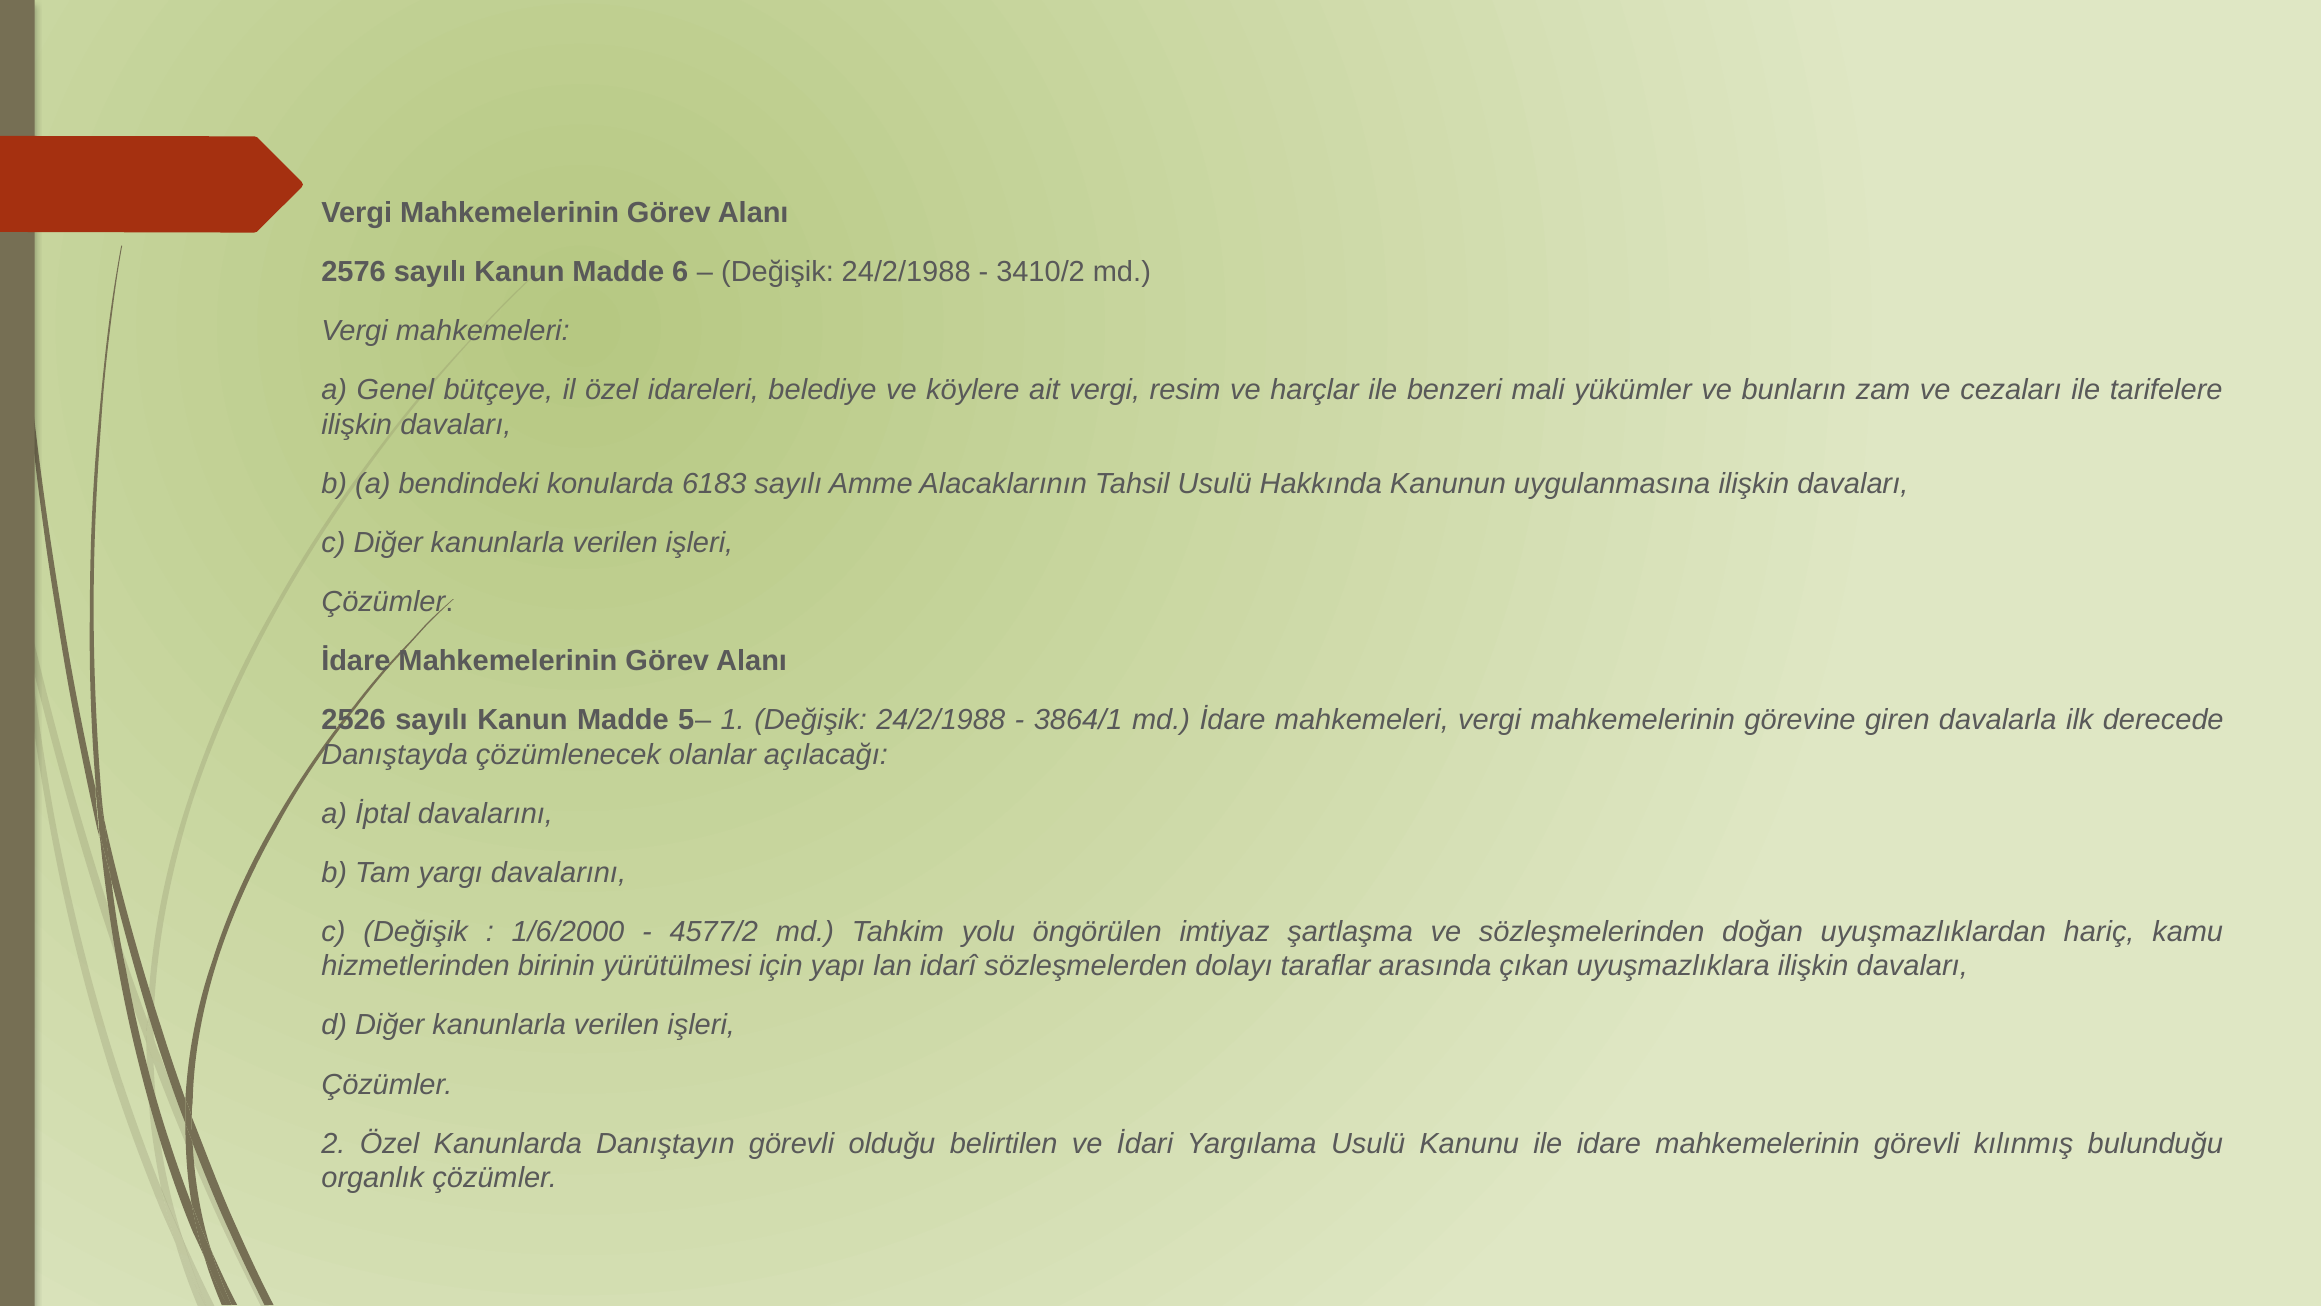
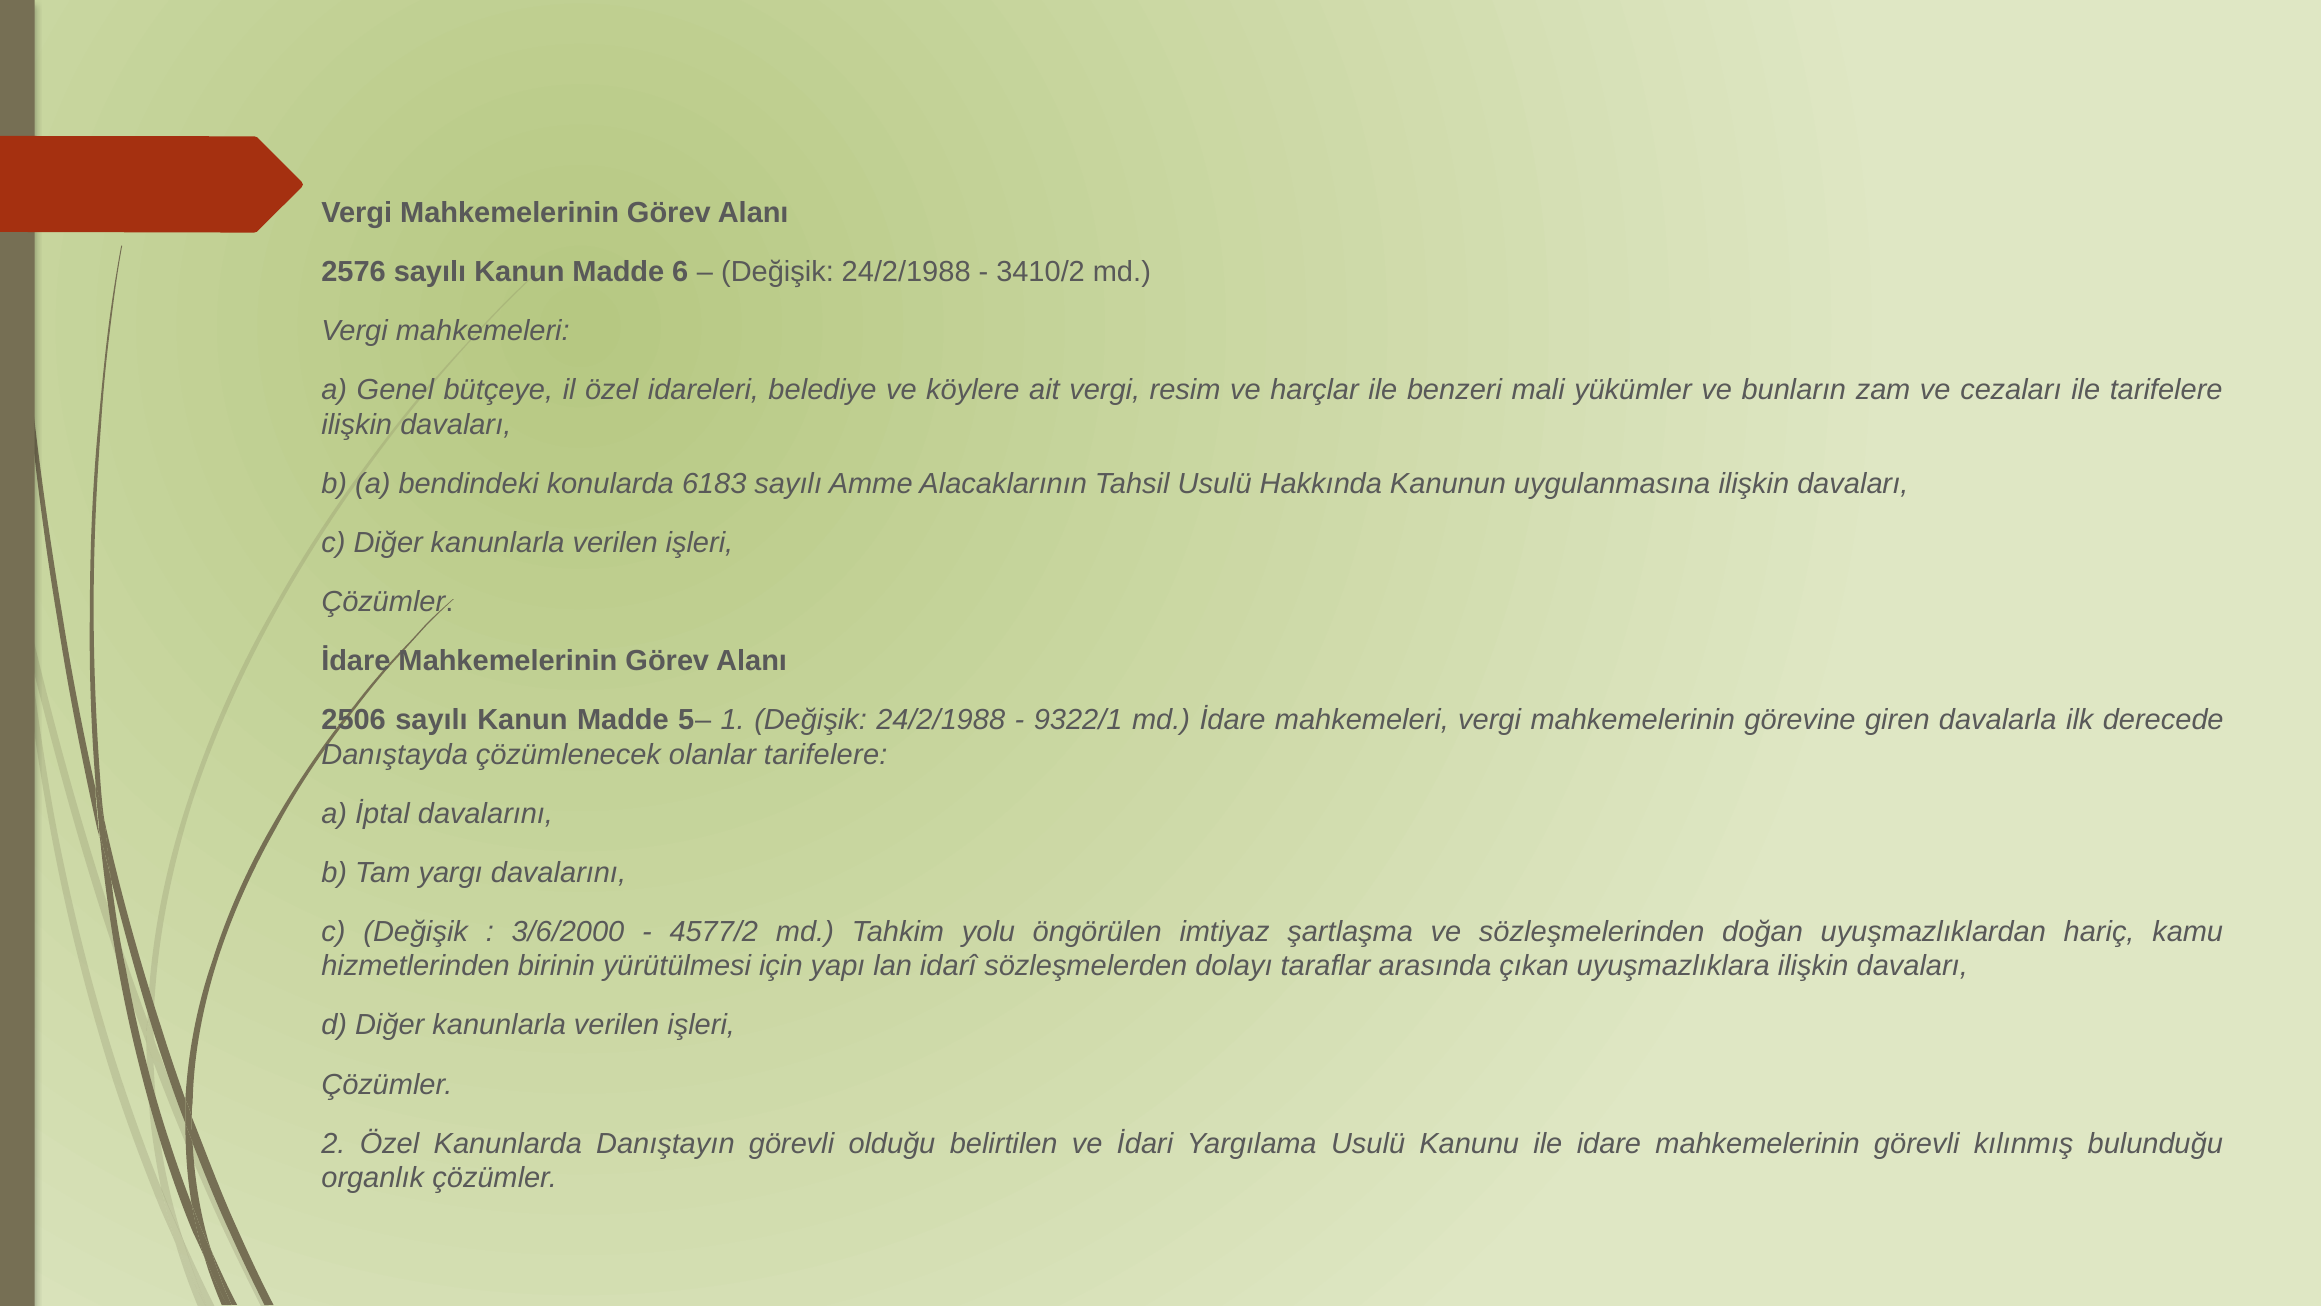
2526: 2526 -> 2506 (354, 719)
3864/1: 3864/1 -> 9322/1 (1078, 719)
olanlar açılacağı: açılacağı -> tarifelere (826, 754)
1/6/2000: 1/6/2000 -> 3/6/2000 (568, 931)
